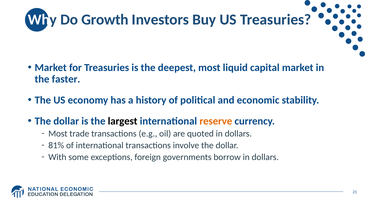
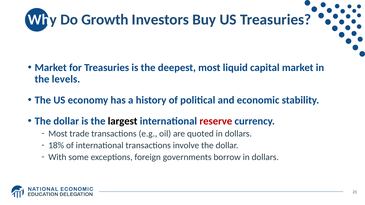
faster: faster -> levels (66, 79)
reserve colour: orange -> red (216, 121)
81%: 81% -> 18% (56, 146)
